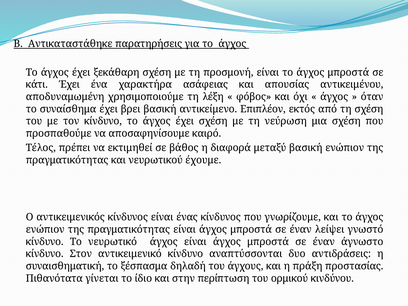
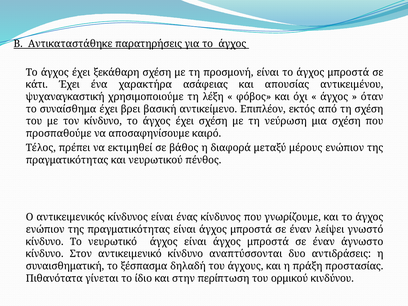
αποδυναμωμένη: αποδυναμωμένη -> ψυχαναγκαστική (65, 97)
μεταξύ βασική: βασική -> μέρους (306, 148)
έχουμε: έχουμε -> πένθος (203, 160)
